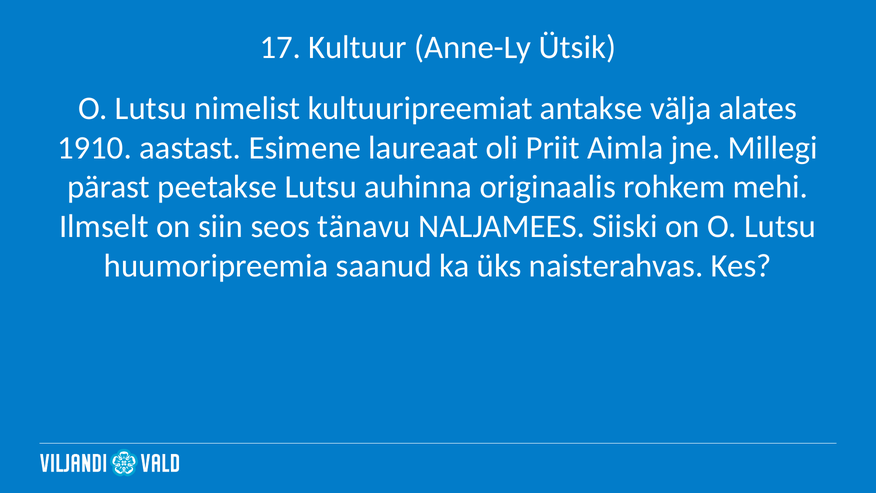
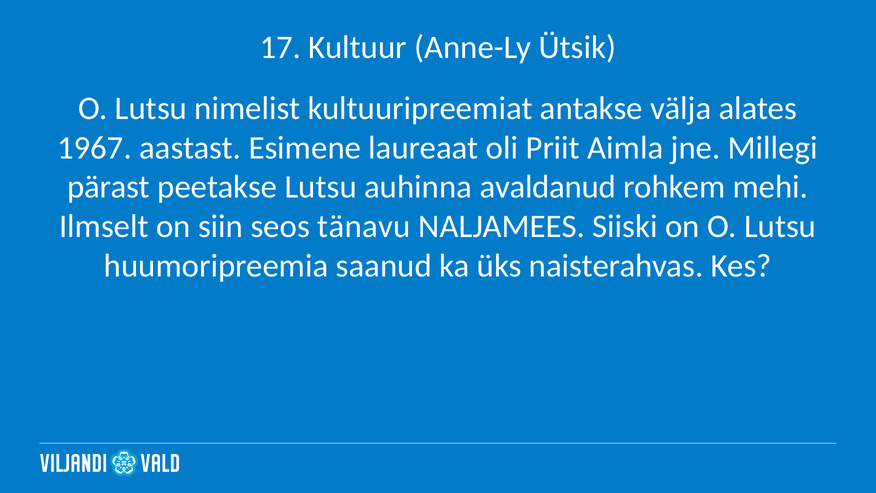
1910: 1910 -> 1967 (94, 148)
originaalis: originaalis -> avaldanud (548, 187)
